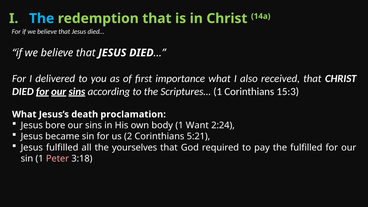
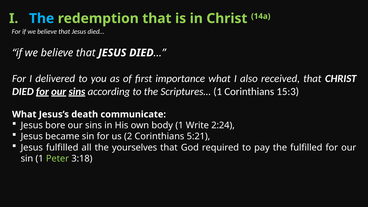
proclamation: proclamation -> communicate (133, 114)
Want: Want -> Write (197, 125)
Peter colour: pink -> light green (57, 159)
